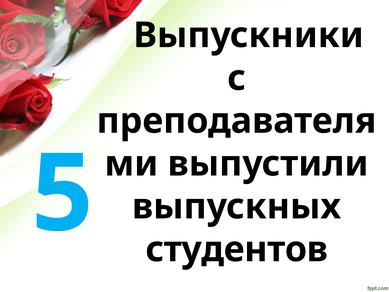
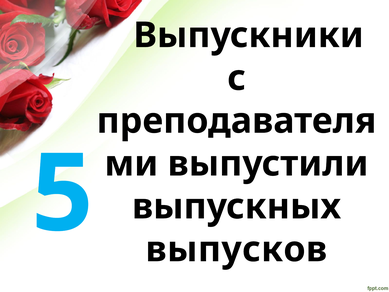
студентов: студентов -> выпусков (236, 249)
